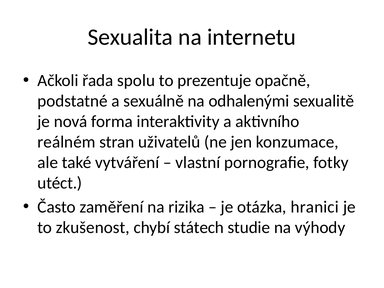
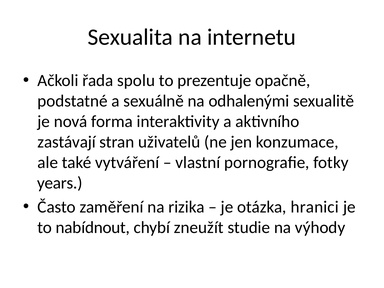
reálném: reálném -> zastávají (67, 142)
utéct: utéct -> years (60, 183)
zkušenost: zkušenost -> nabídnout (93, 227)
státech: státech -> zneužít (199, 227)
